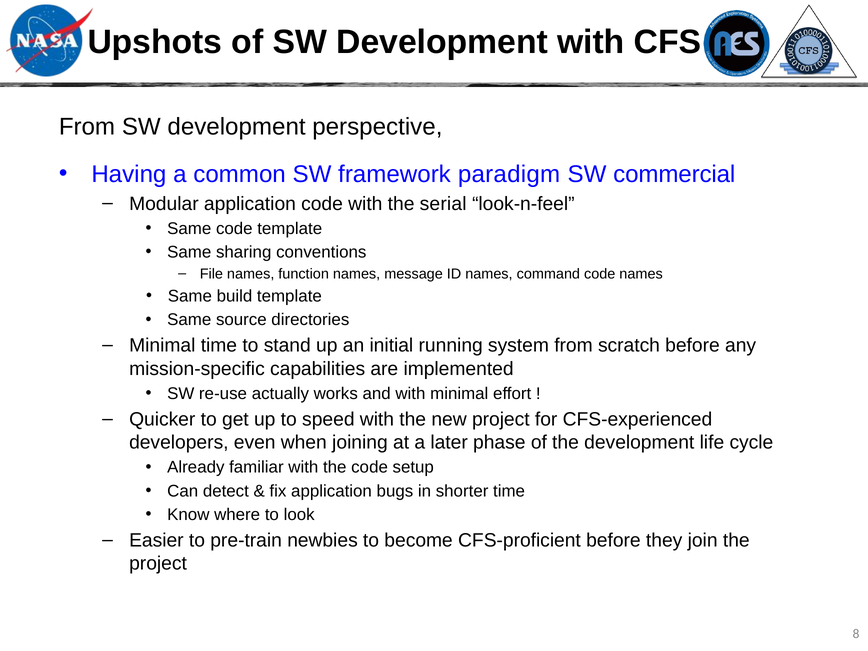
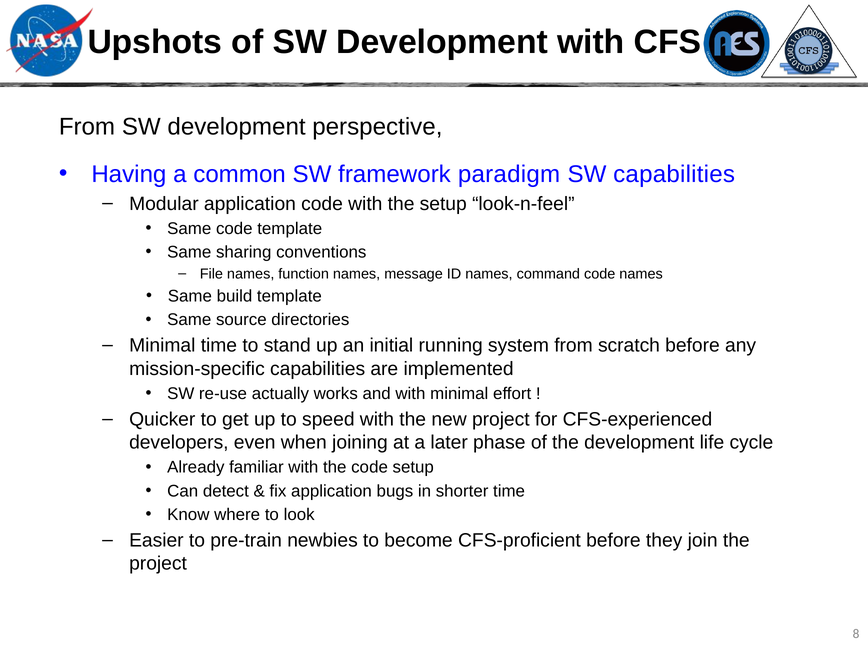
SW commercial: commercial -> capabilities (674, 174)
the serial: serial -> setup (443, 204)
